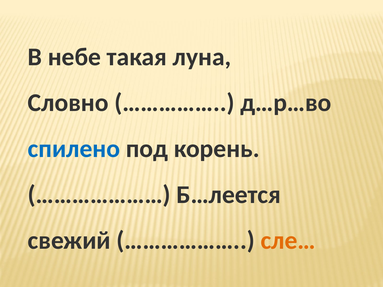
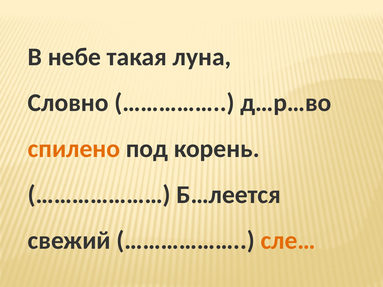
спилено colour: blue -> orange (74, 149)
